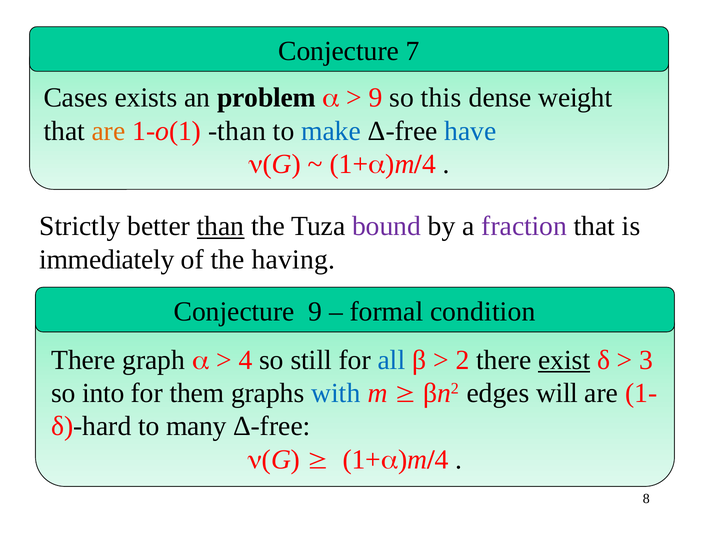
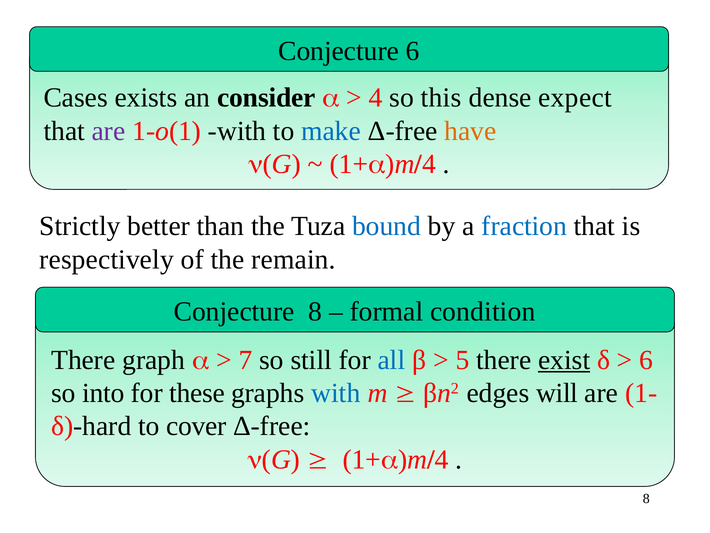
Conjecture 7: 7 -> 6 (413, 51)
problem: problem -> consider (266, 98)
9: 9 -> 4 (376, 98)
weight: weight -> expect (575, 98)
are colour: orange -> purple (109, 131)
1-o(1 than: than -> with (237, 131)
have colour: blue -> orange (470, 131)
than underline: present -> none (221, 226)
bound colour: purple -> blue (387, 226)
fraction colour: purple -> blue (524, 226)
immediately: immediately -> respectively (107, 259)
having: having -> remain (293, 259)
Conjecture 9: 9 -> 8 (315, 311)
4: 4 -> 7 (245, 360)
2: 2 -> 5 (462, 360)
3: 3 -> 6 (646, 360)
them: them -> these (197, 393)
many: many -> cover (196, 426)
